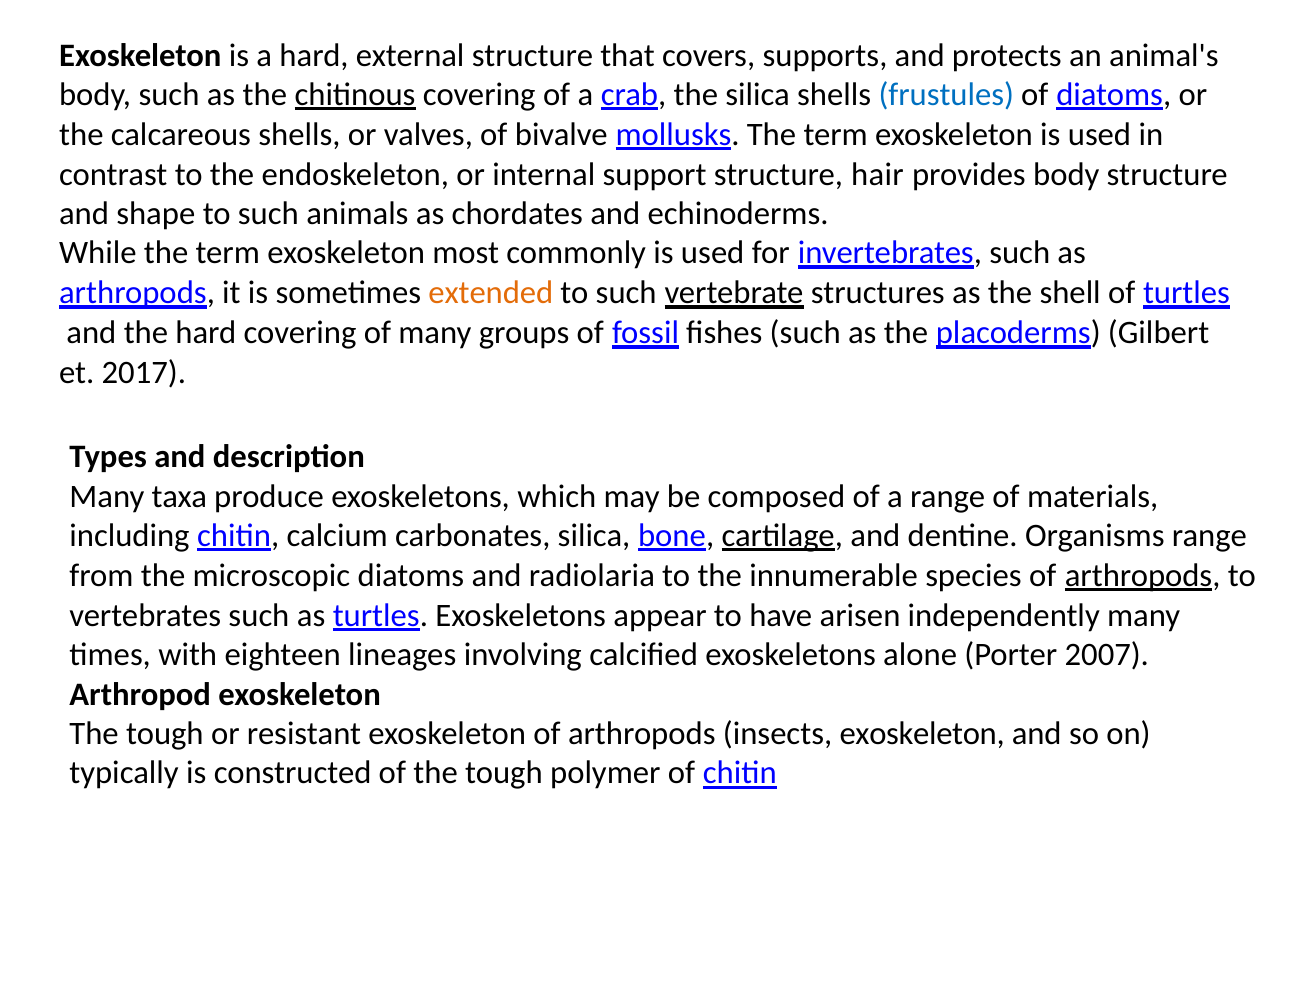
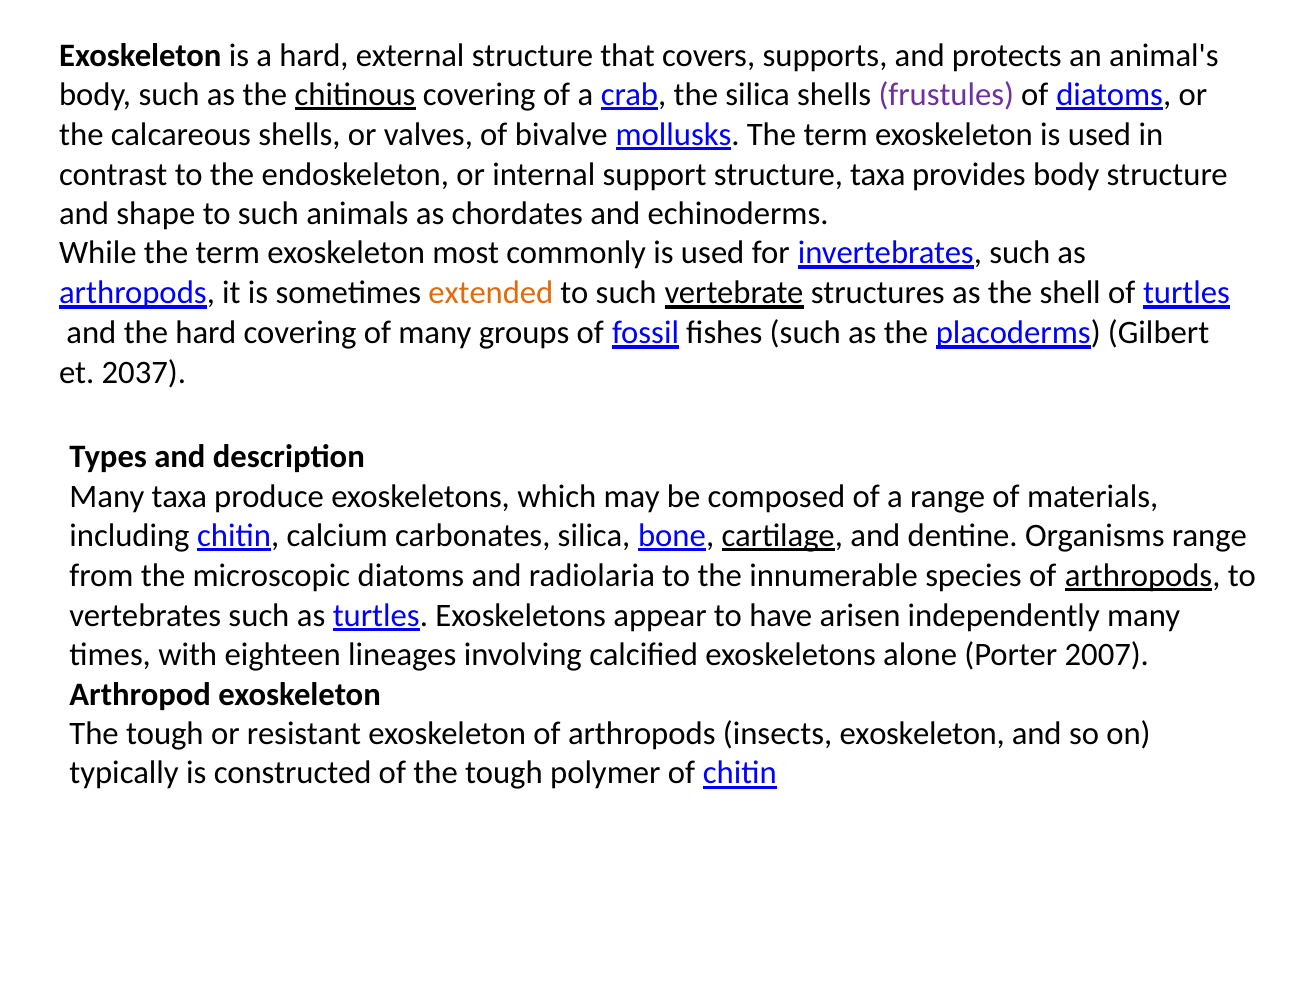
frustules colour: blue -> purple (946, 95)
structure hair: hair -> taxa (878, 174)
2017: 2017 -> 2037 (144, 373)
